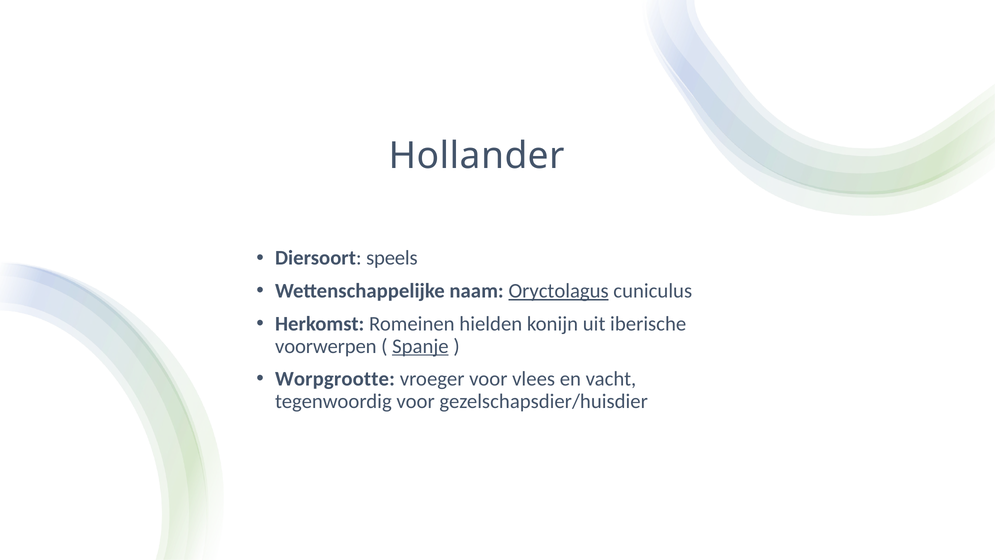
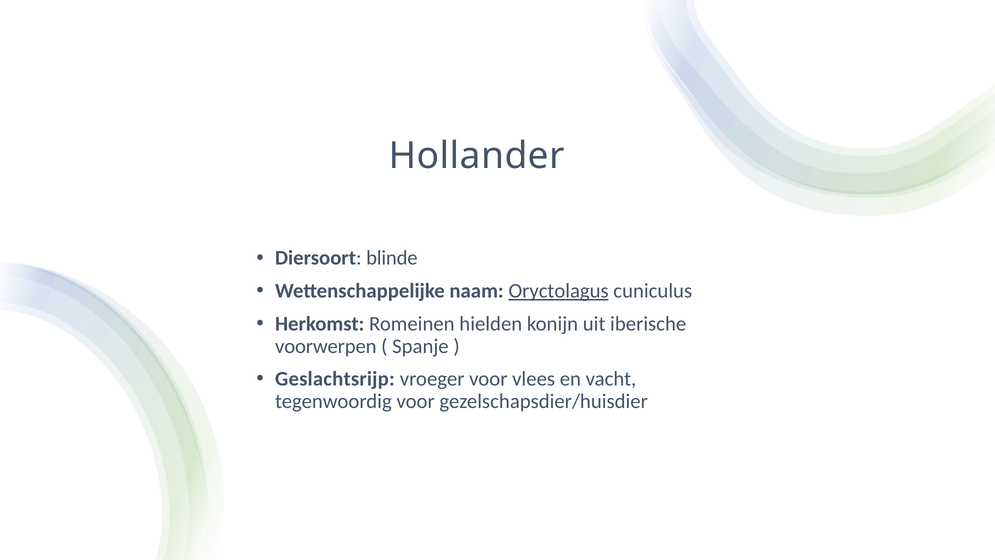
speels: speels -> blinde (392, 258)
Spanje underline: present -> none (420, 346)
Worpgrootte: Worpgrootte -> Geslachtsrijp (335, 379)
